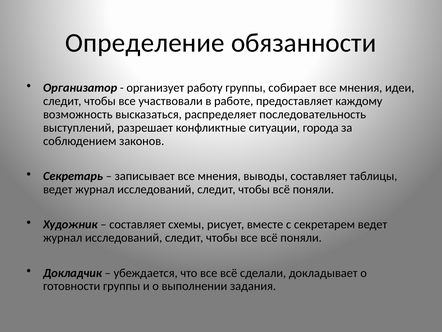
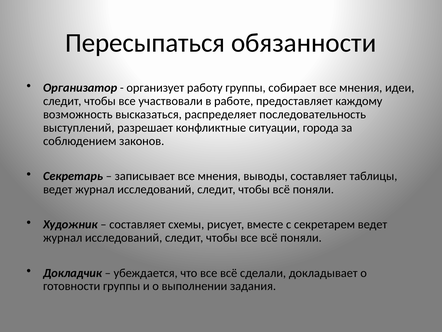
Определение: Определение -> Пересыпаться (145, 43)
